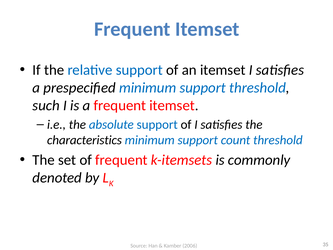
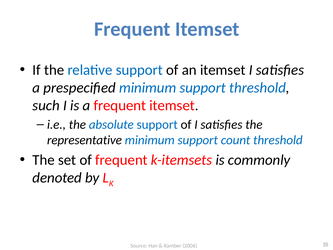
characteristics: characteristics -> representative (84, 140)
